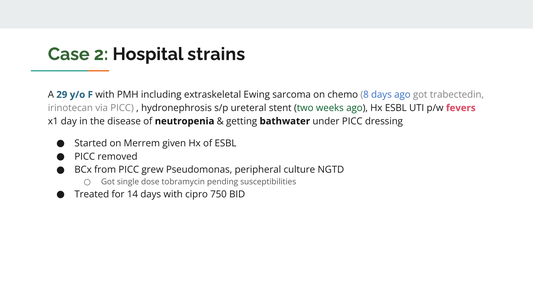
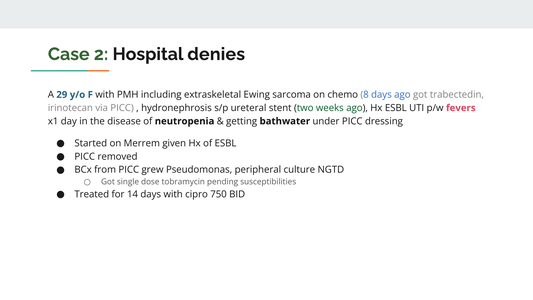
strains: strains -> denies (216, 54)
